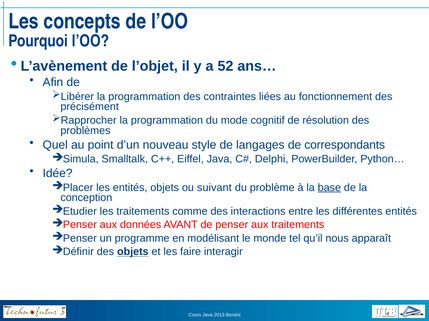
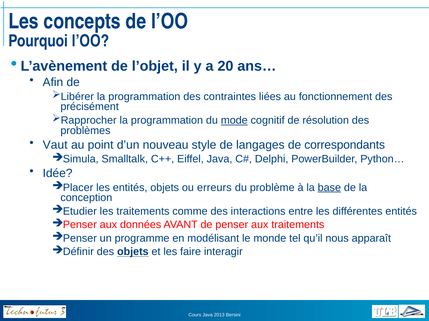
52: 52 -> 20 (225, 66)
mode underline: none -> present (234, 121)
Quel: Quel -> Vaut (55, 145)
suivant: suivant -> erreurs (214, 188)
